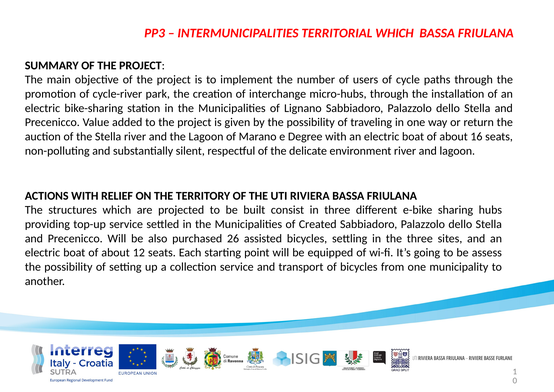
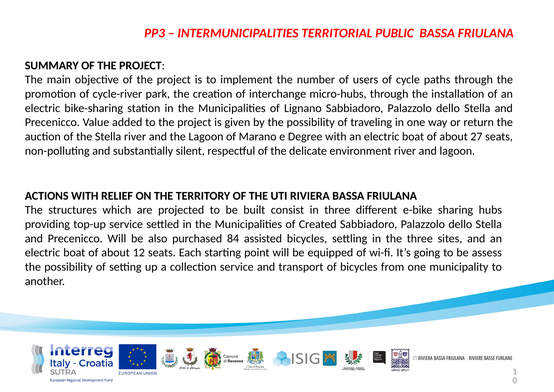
TERRITORIAL WHICH: WHICH -> PUBLIC (394, 33)
16: 16 -> 27 (476, 136)
26: 26 -> 84 (233, 238)
